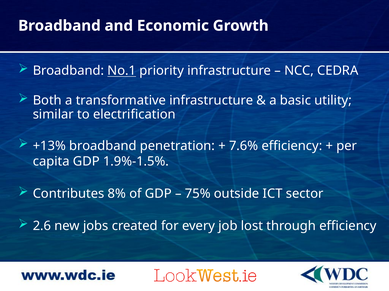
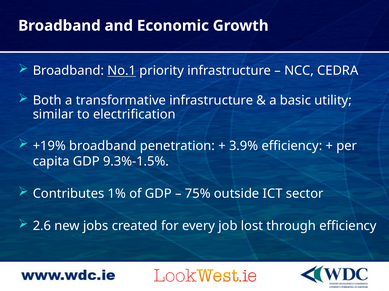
+13%: +13% -> +19% (49, 146)
7.6%: 7.6% -> 3.9% (244, 146)
1.9%-1.5%: 1.9%-1.5% -> 9.3%-1.5% (136, 162)
8%: 8% -> 1% (117, 194)
